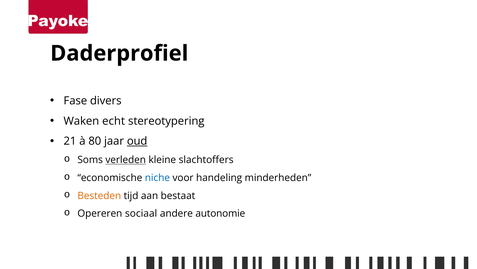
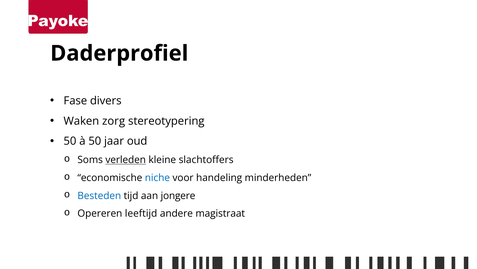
echt: echt -> zorg (114, 121)
21: 21 -> 50 (70, 141)
à 80: 80 -> 50 (95, 141)
oud underline: present -> none (137, 141)
Besteden colour: orange -> blue (99, 195)
bestaat: bestaat -> jongere (178, 195)
sociaal: sociaal -> leeftijd (141, 213)
autonomie: autonomie -> magistraat (220, 213)
